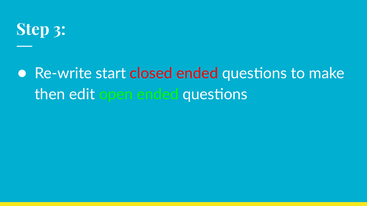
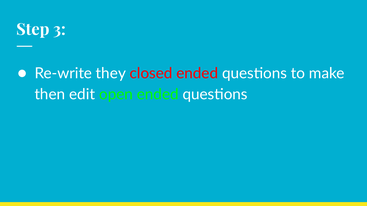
start: start -> they (111, 74)
